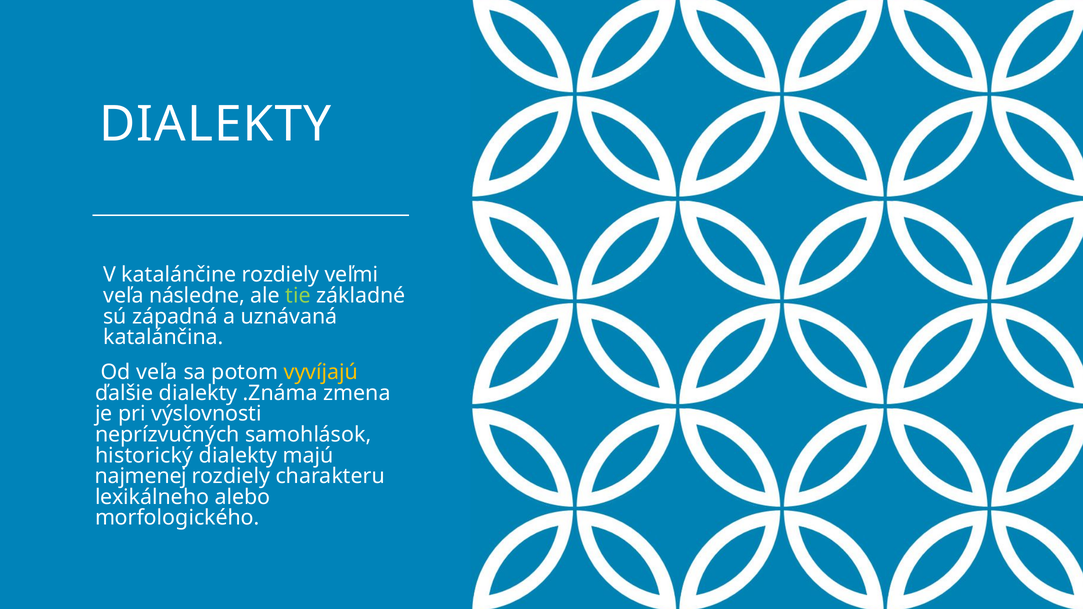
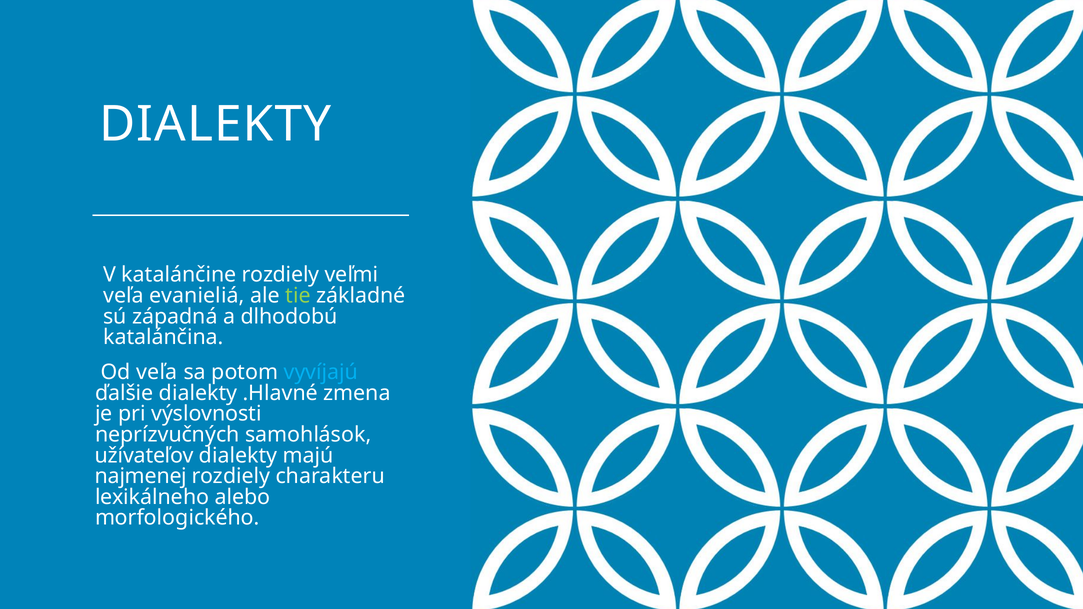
následne: následne -> evanieliá (197, 296)
uznávaná: uznávaná -> dlhodobú (289, 317)
vyvíjajú colour: yellow -> light blue (321, 372)
.Známa: .Známa -> .Hlavné (280, 393)
historický: historický -> užívateľov (144, 456)
